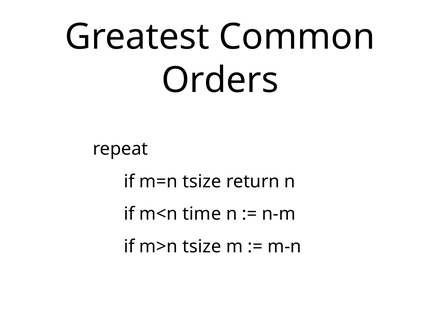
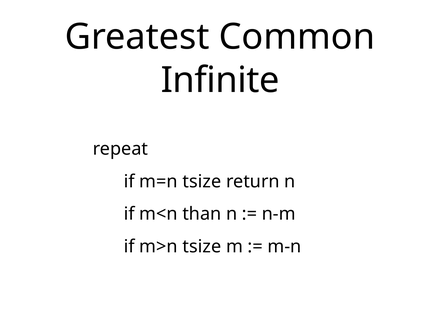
Orders: Orders -> Infinite (220, 80)
time: time -> than (202, 214)
